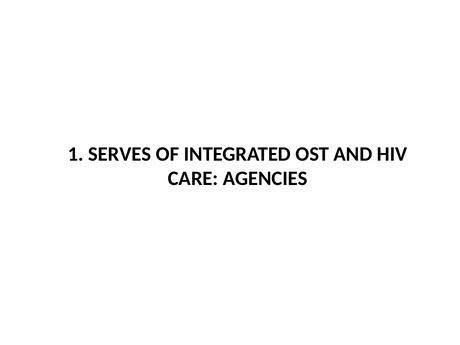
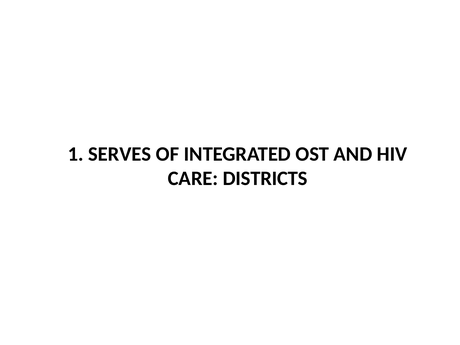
AGENCIES: AGENCIES -> DISTRICTS (265, 179)
